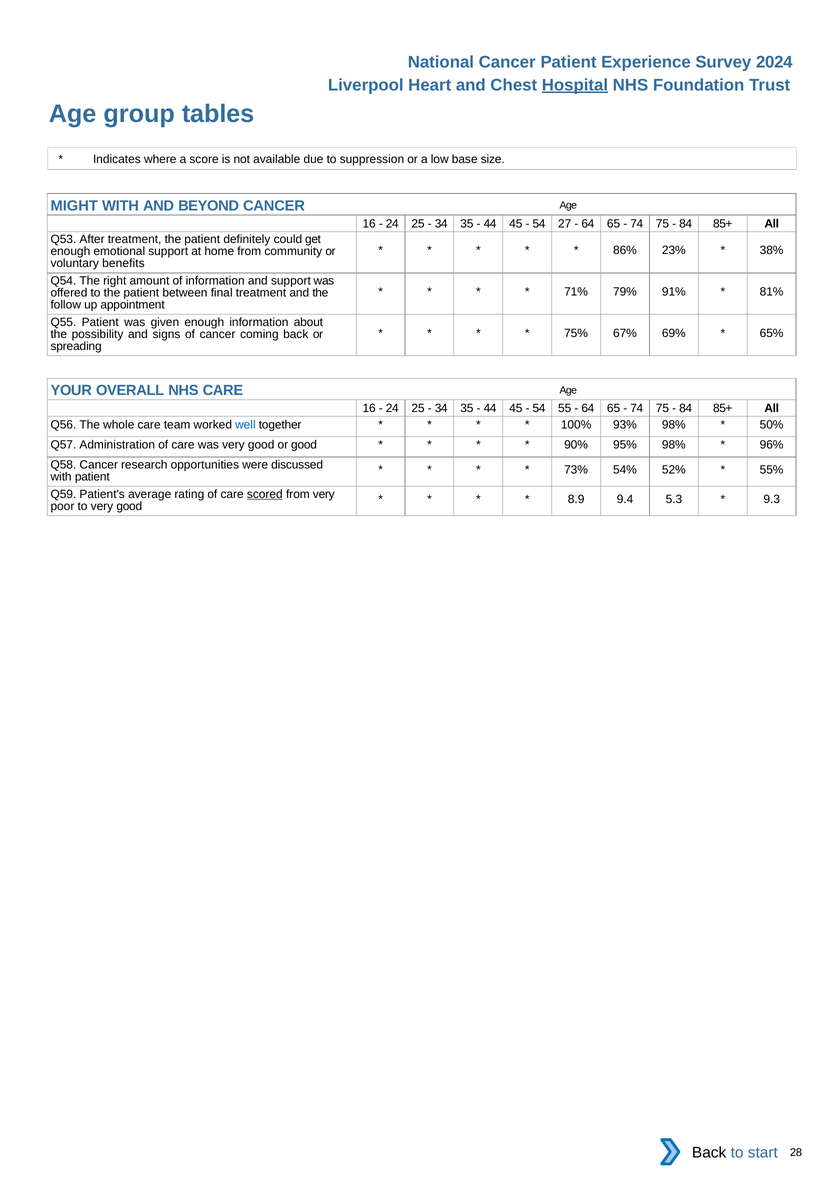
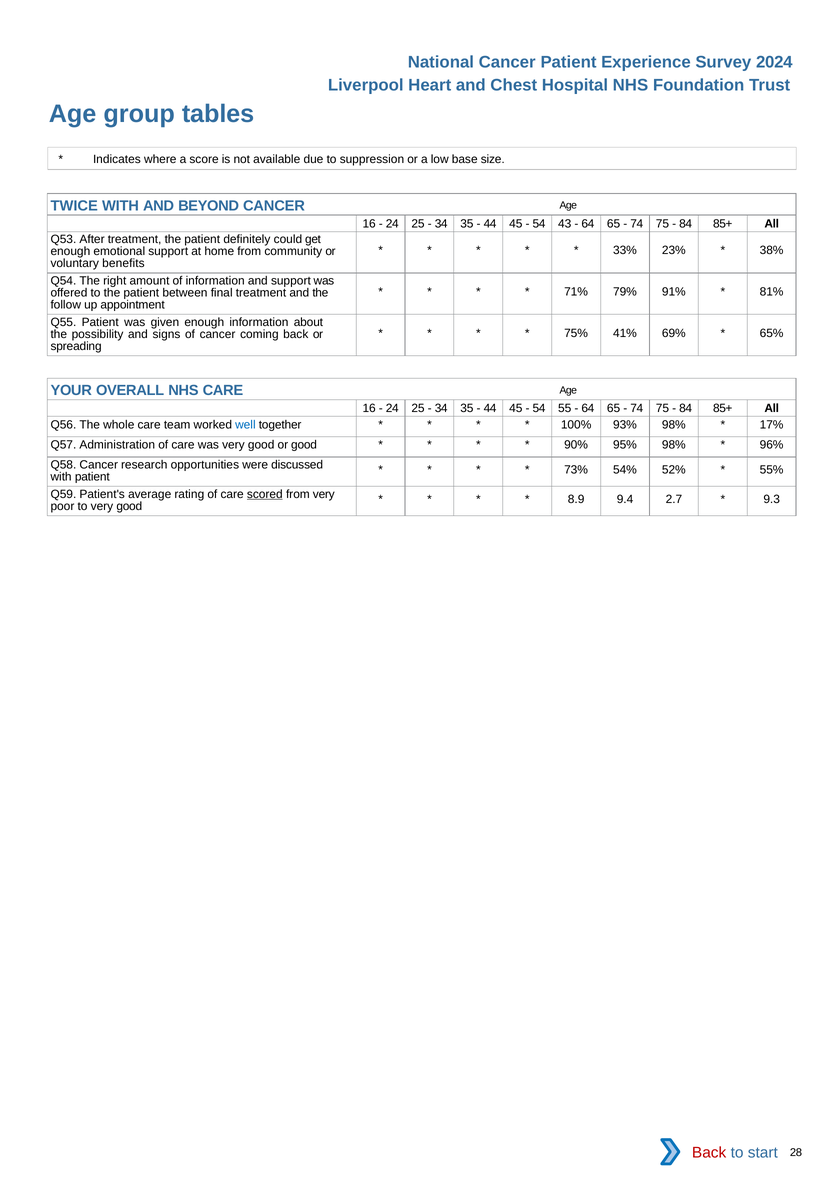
Hospital underline: present -> none (575, 85)
MIGHT: MIGHT -> TWICE (74, 206)
27: 27 -> 43 (565, 224)
86%: 86% -> 33% (625, 250)
67%: 67% -> 41% (625, 333)
50%: 50% -> 17% (772, 425)
5.3: 5.3 -> 2.7 (674, 499)
Back colour: black -> red (709, 1152)
